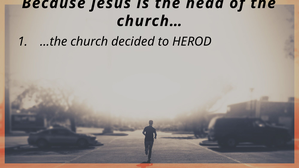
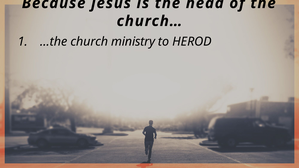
decided: decided -> ministry (133, 42)
